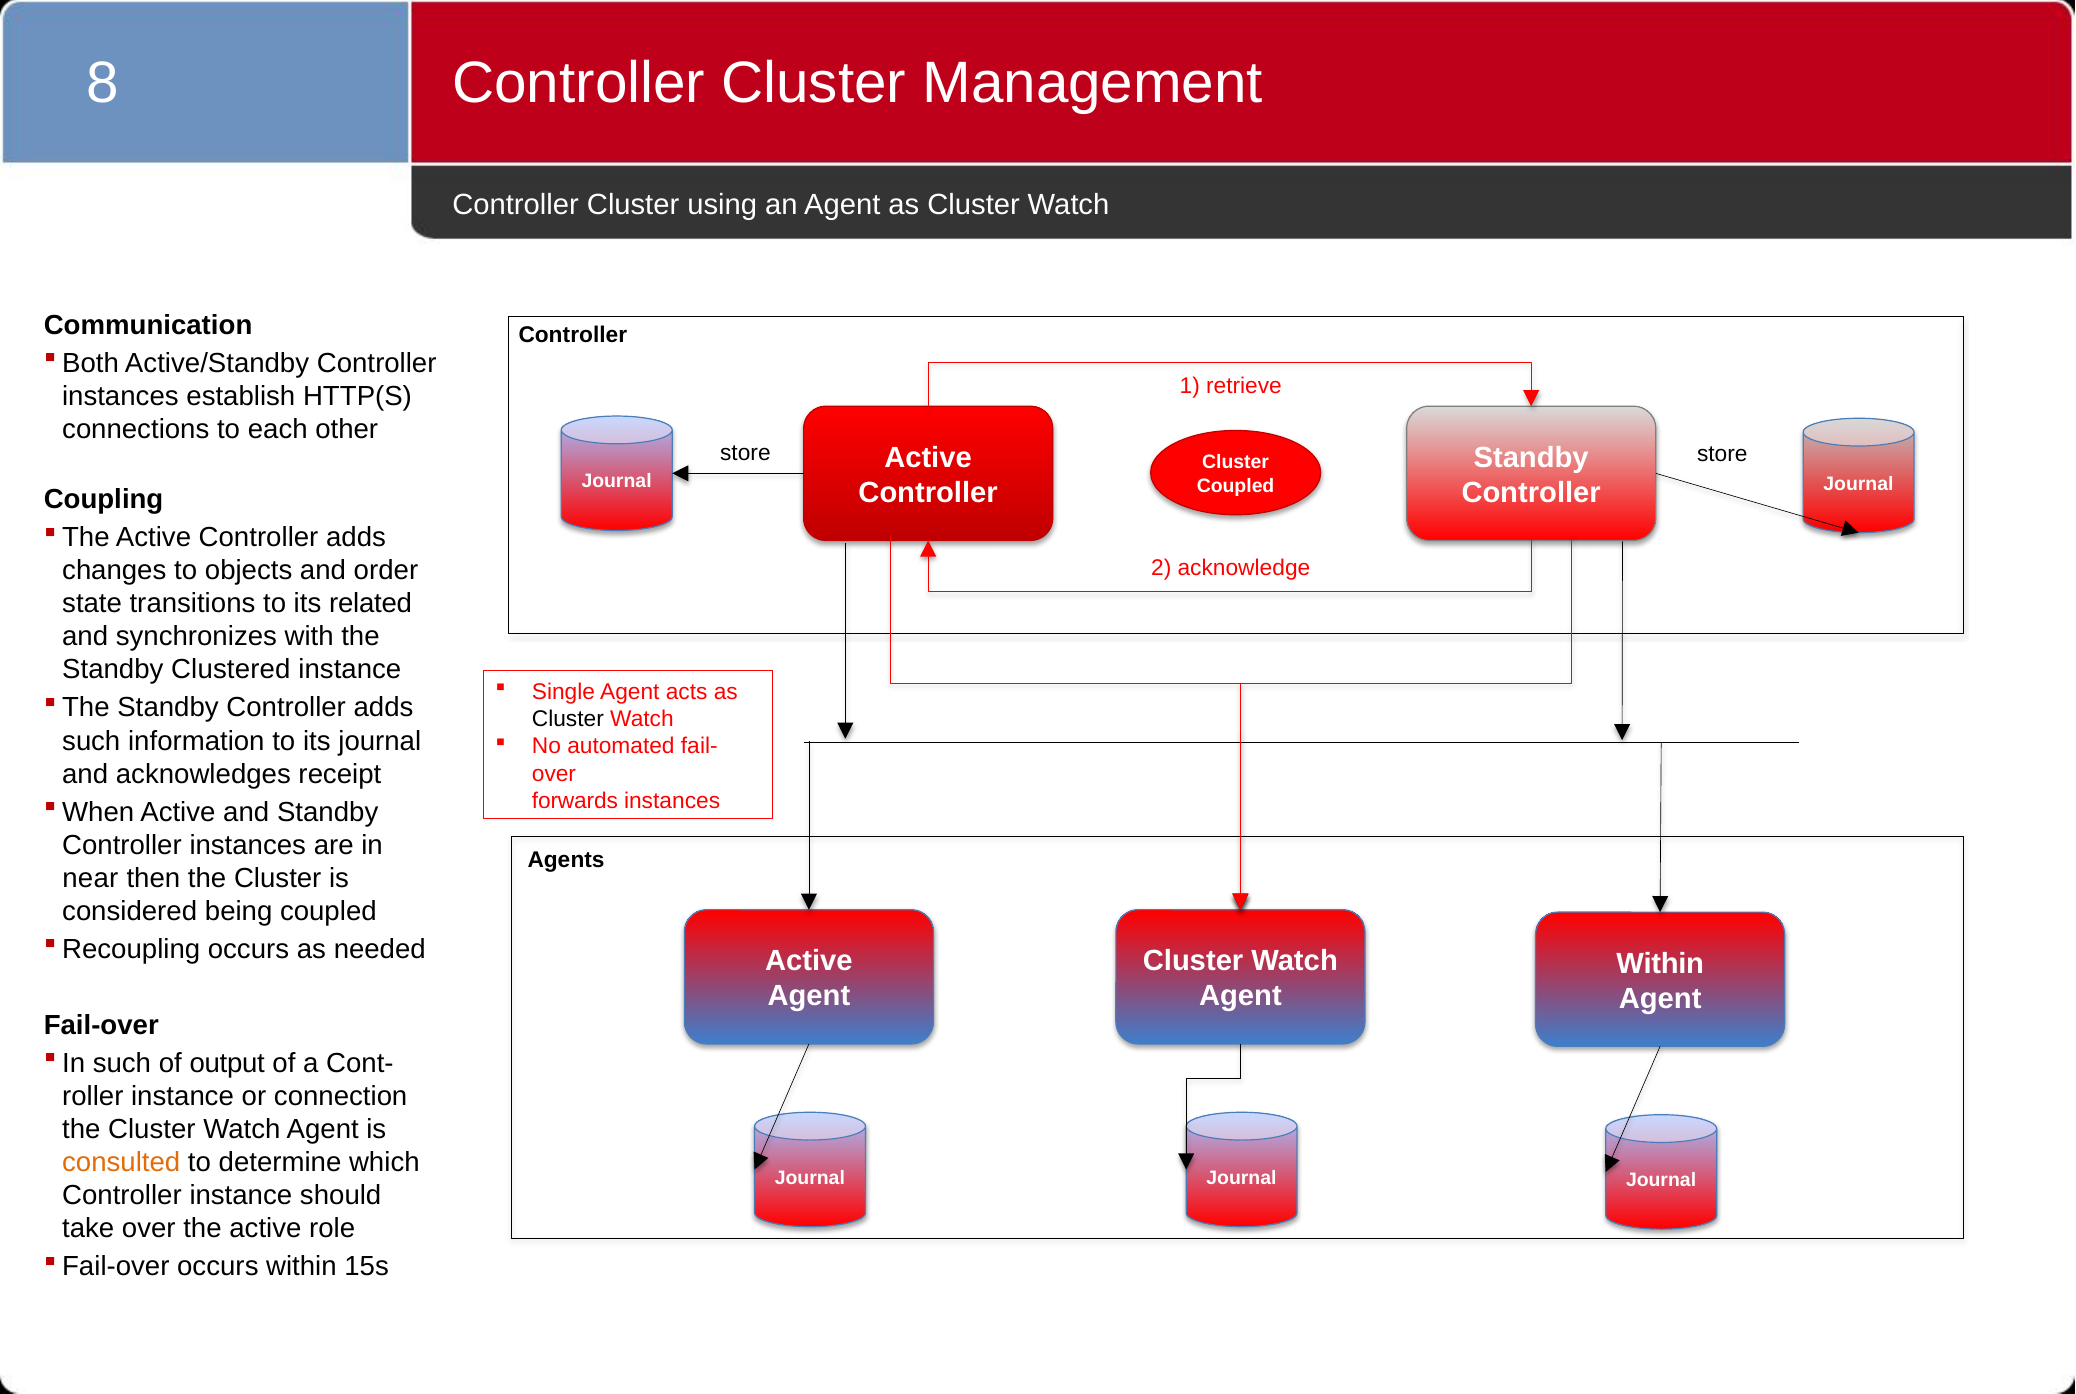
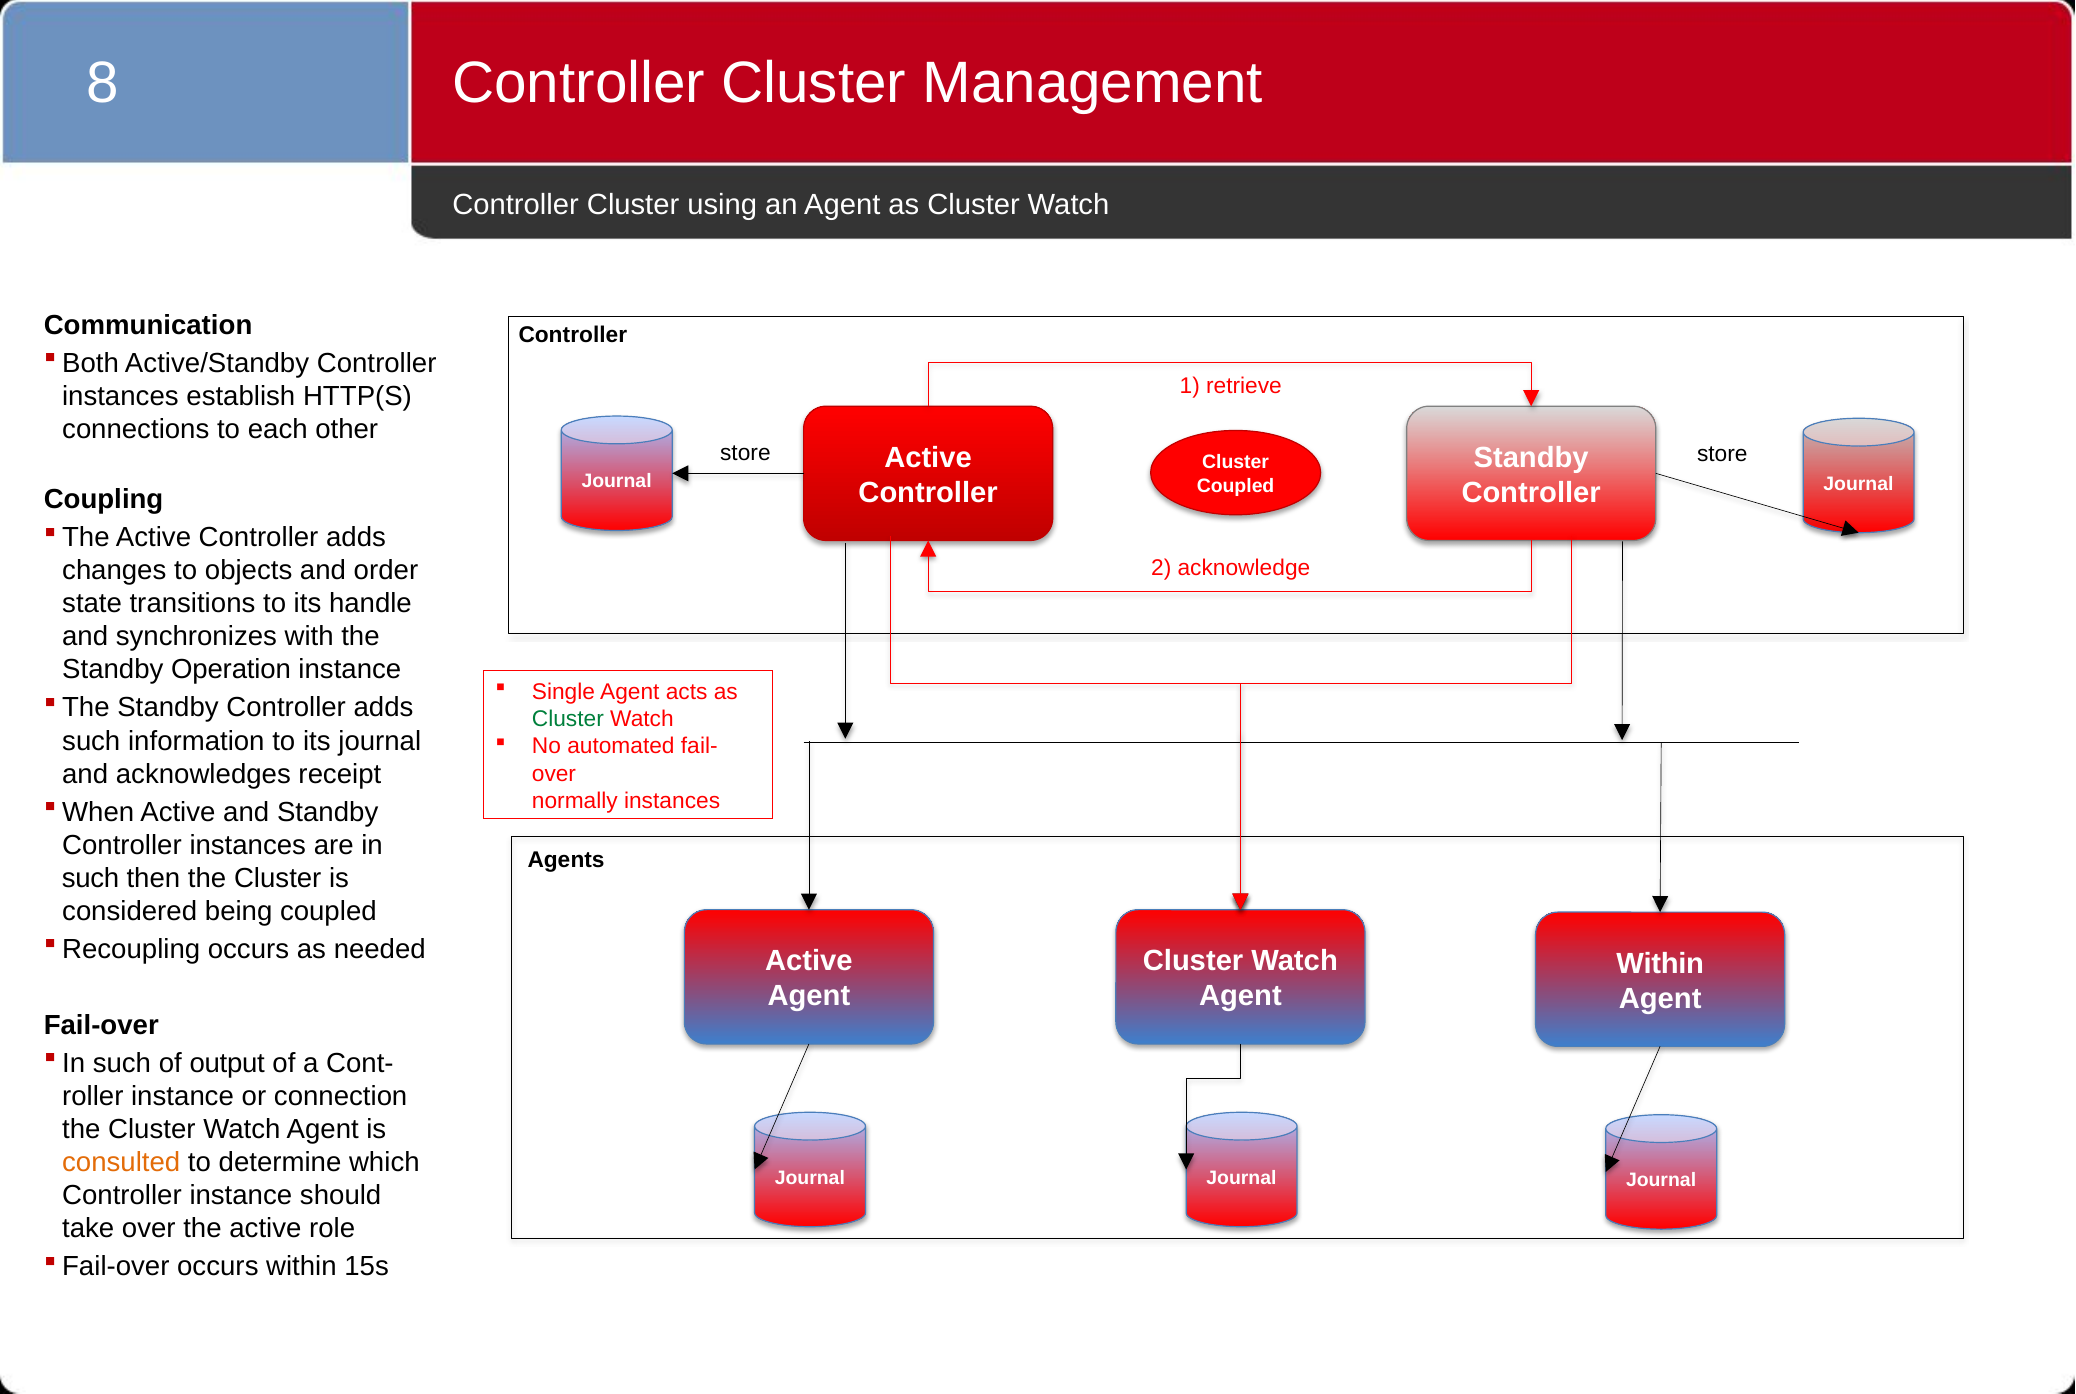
related: related -> handle (370, 604)
Clustered: Clustered -> Operation (231, 670)
Cluster colour: black -> green (568, 719)
forwards: forwards -> normally (575, 801)
near: near -> such (91, 878)
